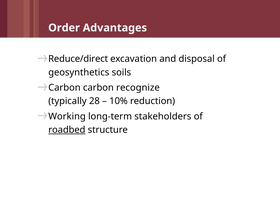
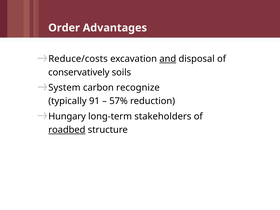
Reduce/direct: Reduce/direct -> Reduce/costs (78, 59)
and underline: none -> present (168, 59)
geosynthetics: geosynthetics -> conservatively (79, 72)
Carbon: Carbon -> System (64, 88)
28: 28 -> 91 (94, 101)
10%: 10% -> 57% (118, 101)
Working: Working -> Hungary (67, 116)
